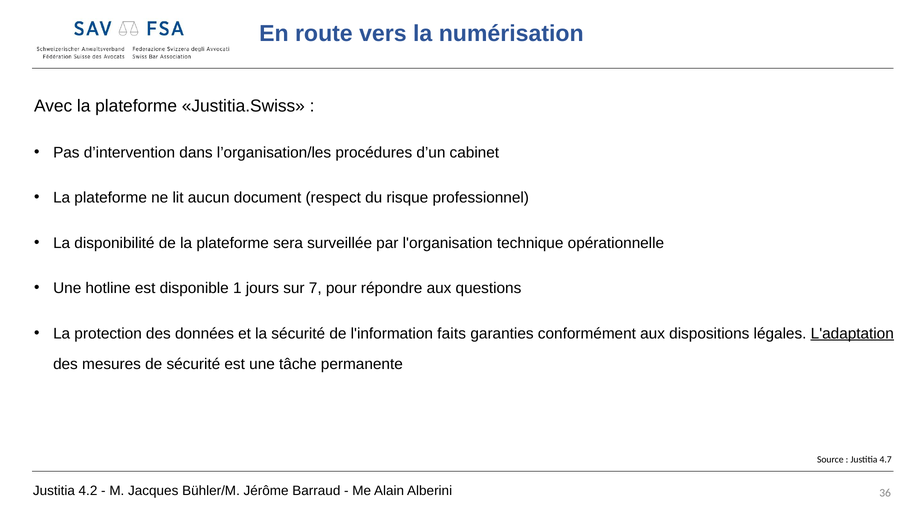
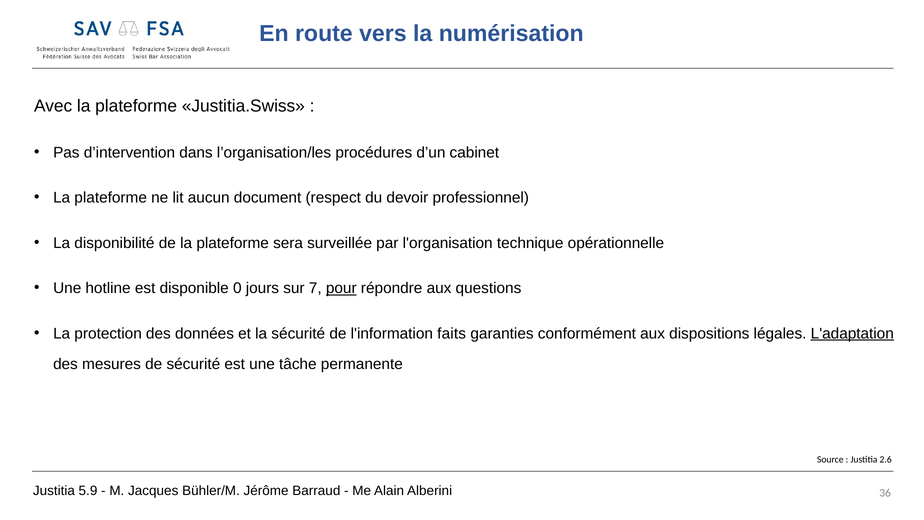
risque: risque -> devoir (407, 198)
1: 1 -> 0 (237, 288)
pour underline: none -> present (341, 288)
4.7: 4.7 -> 2.6 (886, 459)
4.2: 4.2 -> 5.9 (88, 490)
